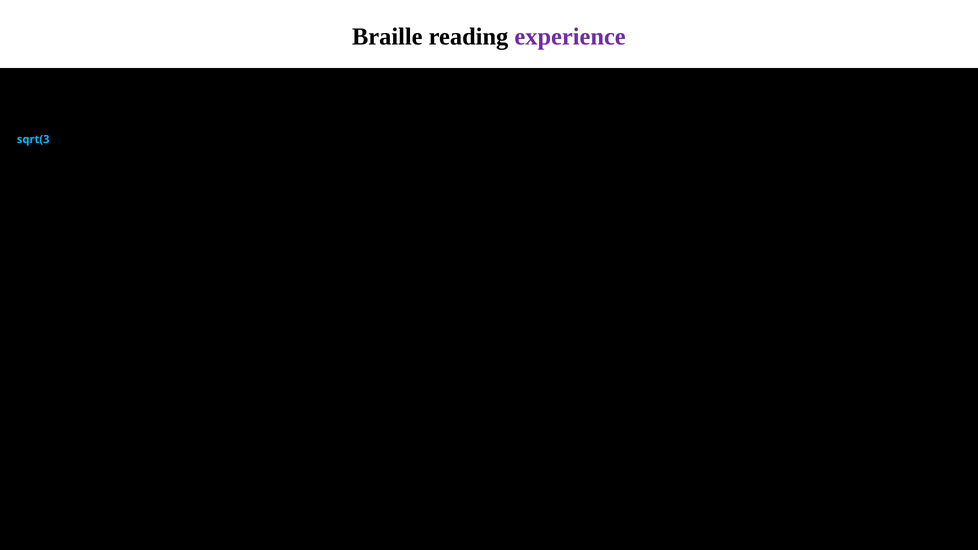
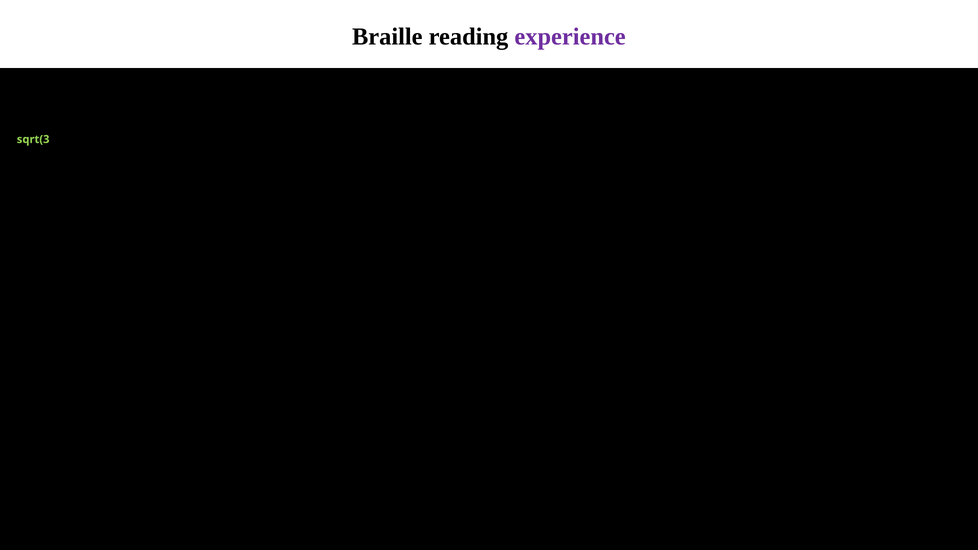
sqrt(3 colour: light blue -> light green (33, 139)
